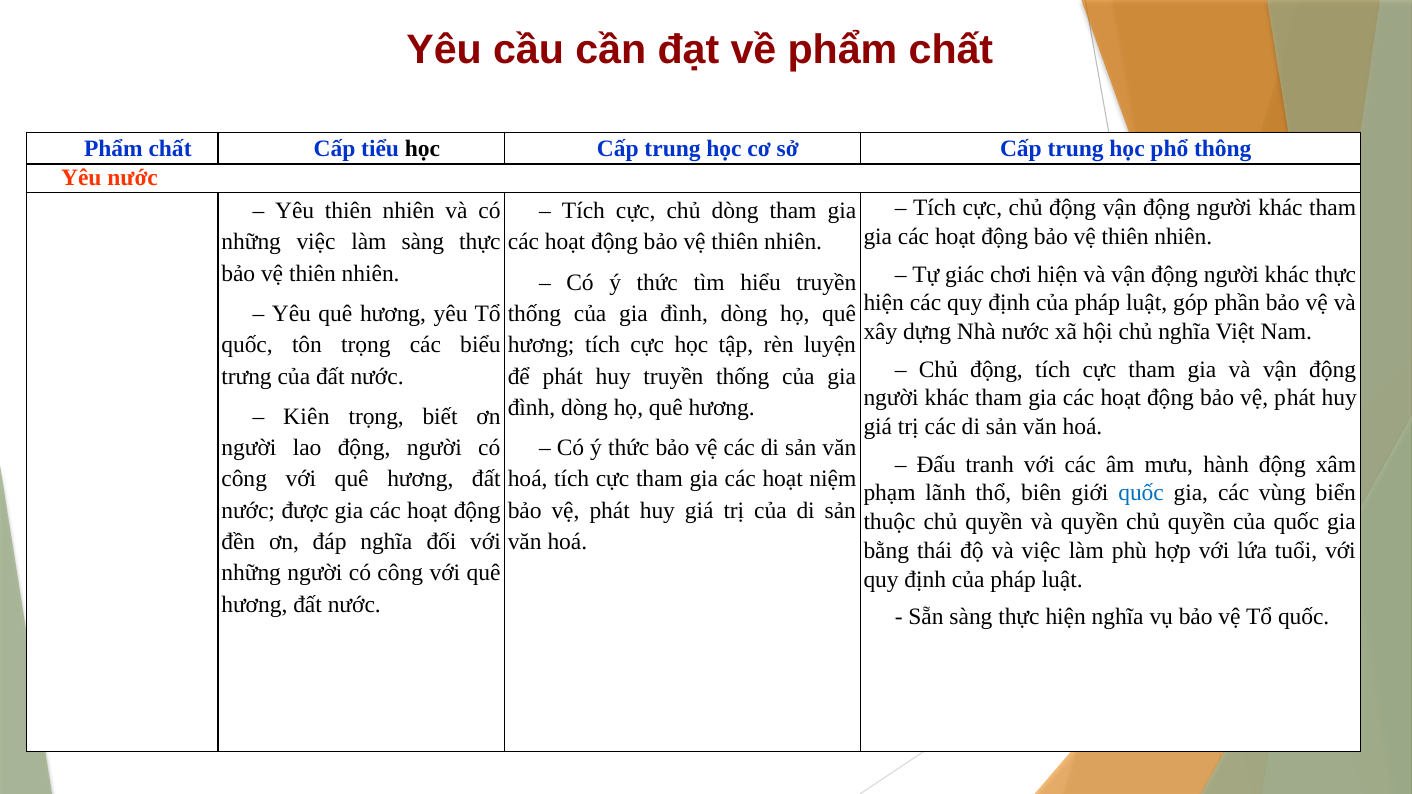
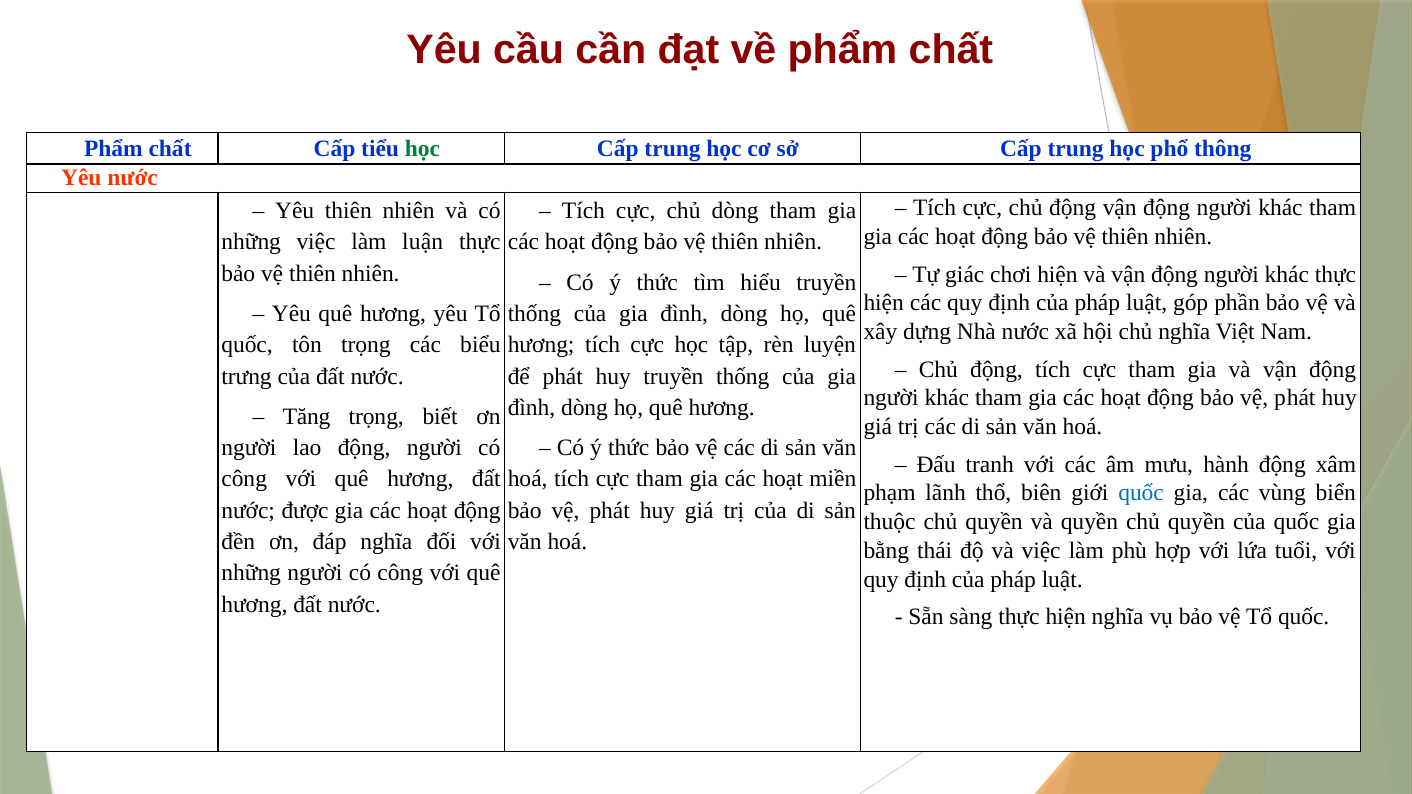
học colour: black -> green (422, 148)
làm sàng: sàng -> luận (423, 242)
Kiên: Kiên -> Tăng (307, 417)
niệm: niệm -> miền (833, 479)
